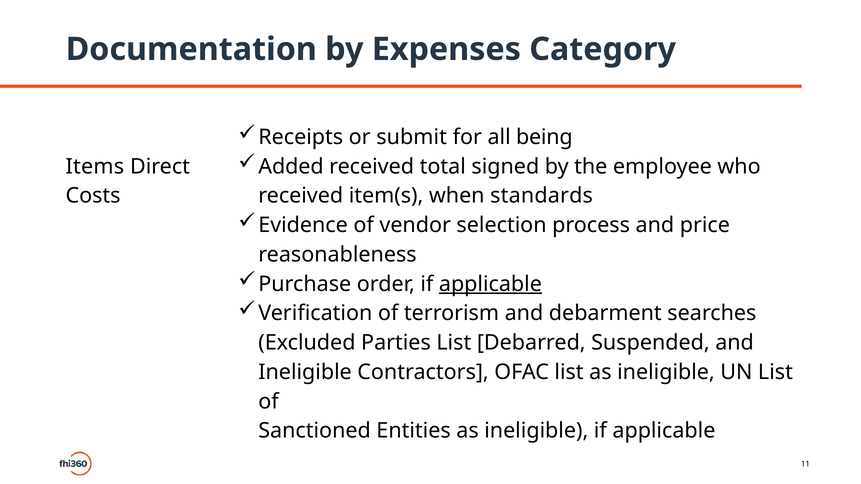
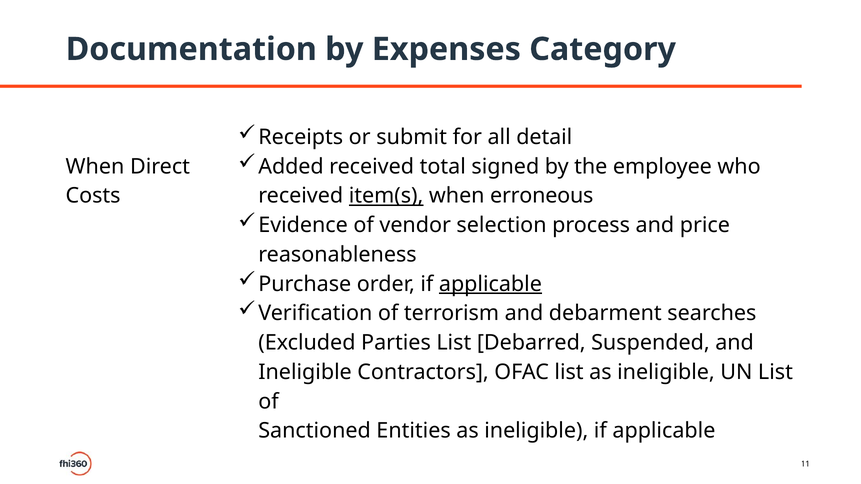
being: being -> detail (544, 137)
Items: Items -> When (95, 167)
item(s underline: none -> present (386, 196)
standards: standards -> erroneous (542, 196)
